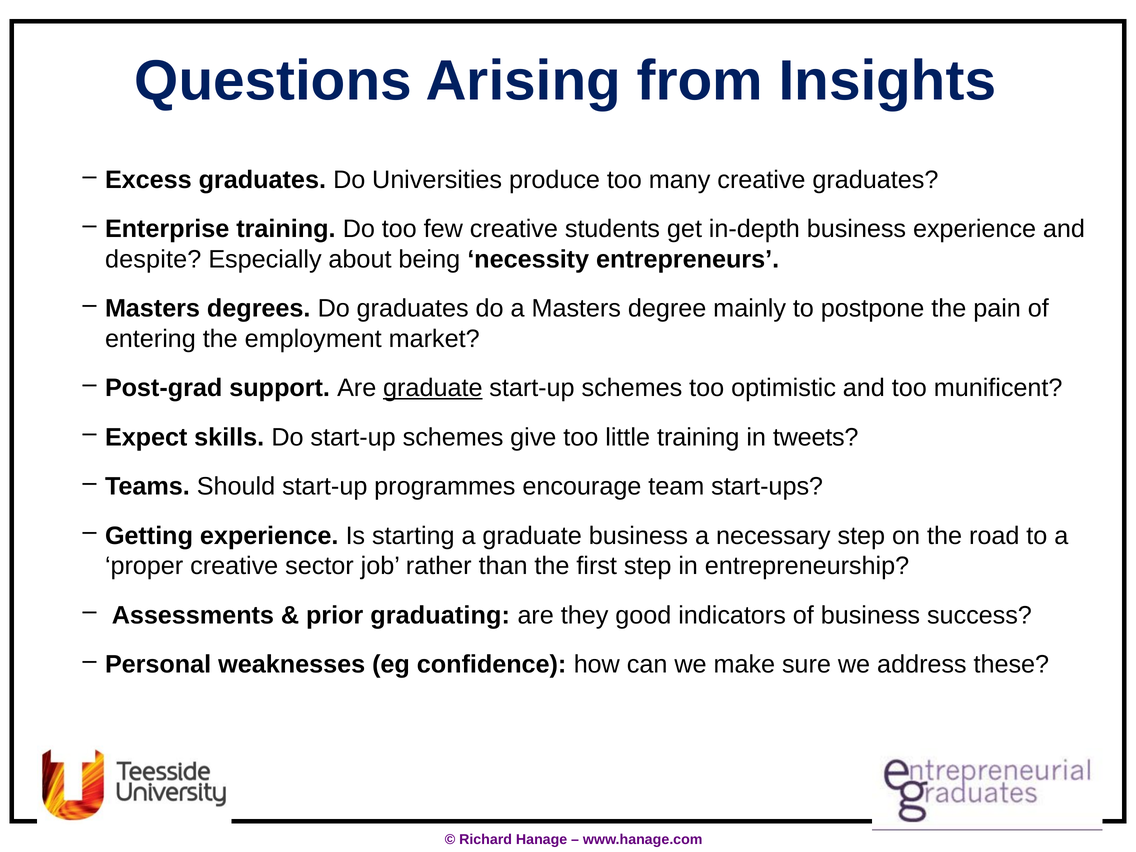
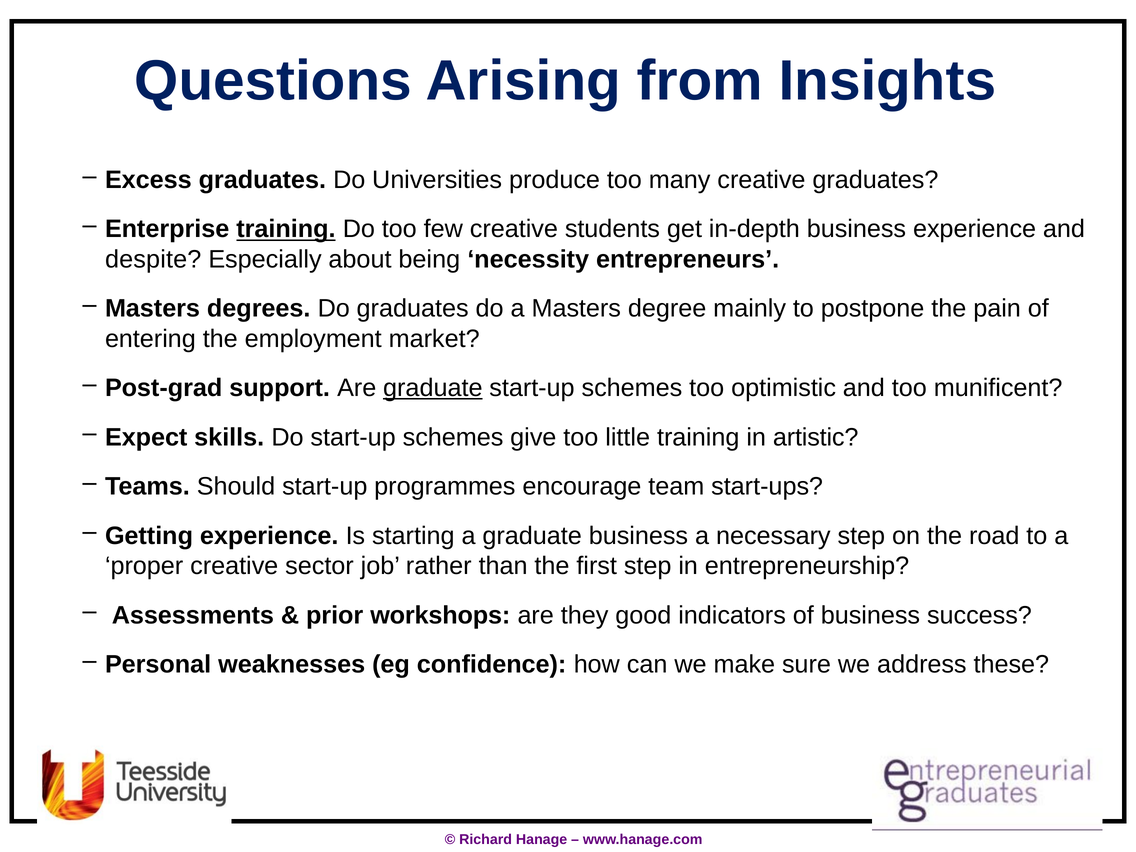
training underline: none -> present (286, 229)
tweets: tweets -> artistic (816, 437)
graduating: graduating -> workshops (440, 615)
